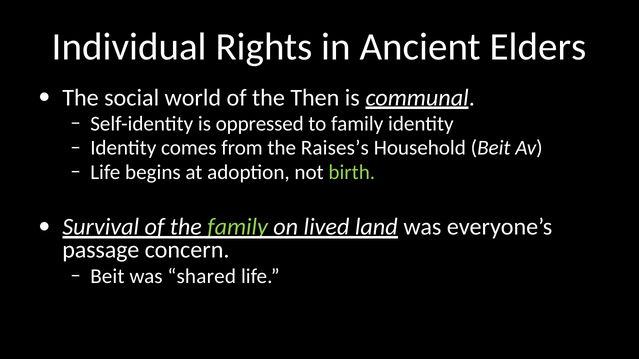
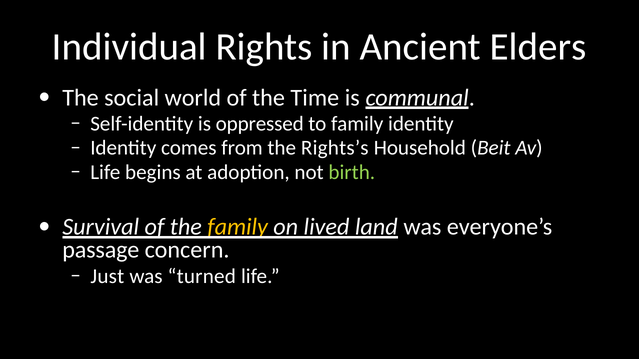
Then: Then -> Time (315, 98)
Raises’s: Raises’s -> Rights’s (335, 148)
family colour: light green -> yellow (238, 227)
Beit: Beit -> Just (107, 276)
shared: shared -> turned (202, 276)
